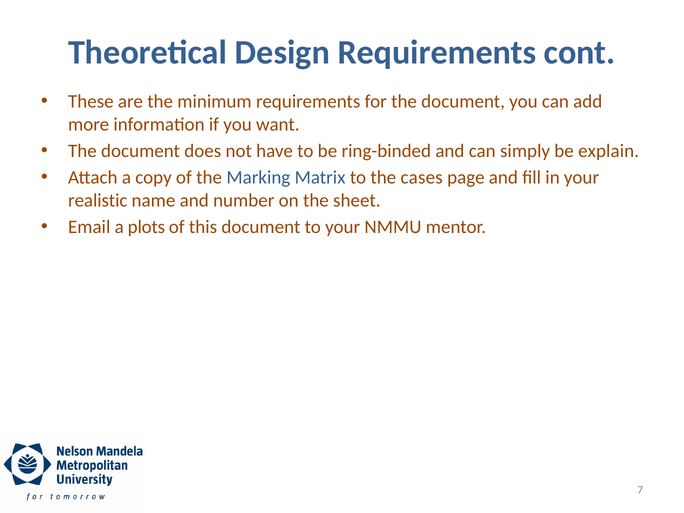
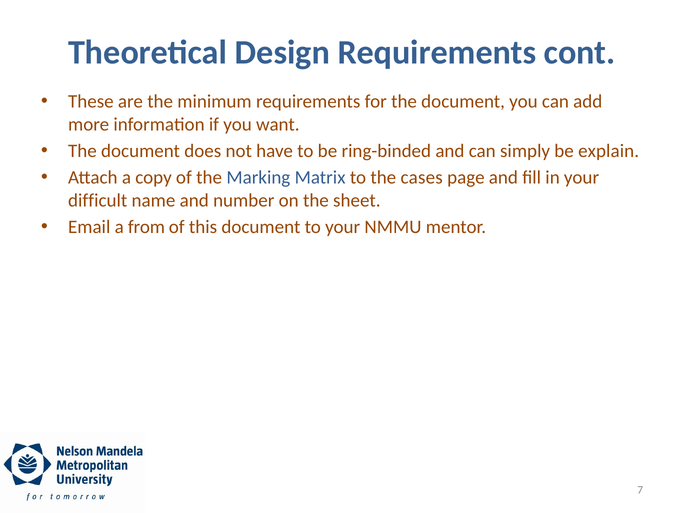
realistic: realistic -> difficult (98, 200)
plots: plots -> from (146, 227)
